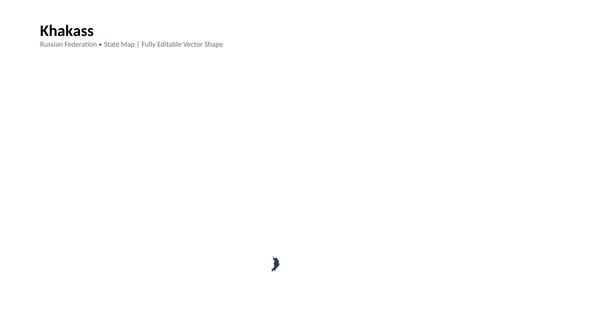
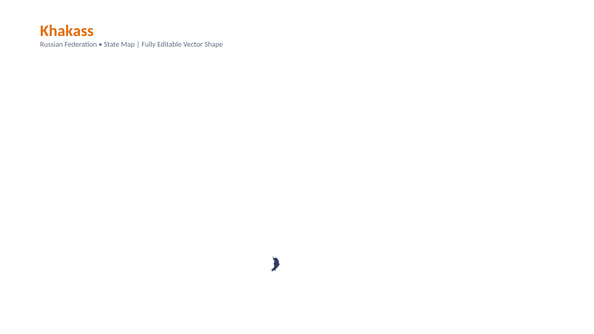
Khakass colour: black -> orange (67, 31)
